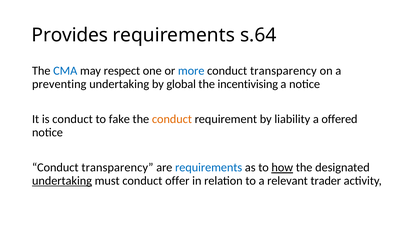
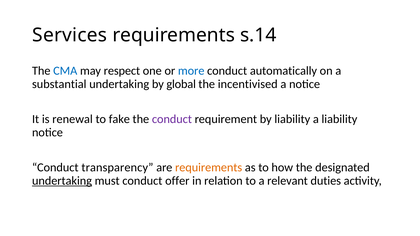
Provides: Provides -> Services (70, 35)
s.64: s.64 -> s.14 (258, 35)
transparency: transparency -> automatically (283, 71)
preventing: preventing -> substantial (59, 84)
incentivising: incentivising -> incentivised (248, 84)
is conduct: conduct -> renewal (73, 119)
conduct colour: orange -> purple (172, 119)
a offered: offered -> liability (339, 119)
requirements colour: blue -> orange (209, 168)
how underline: present -> none (282, 168)
trader: trader -> duties (326, 181)
